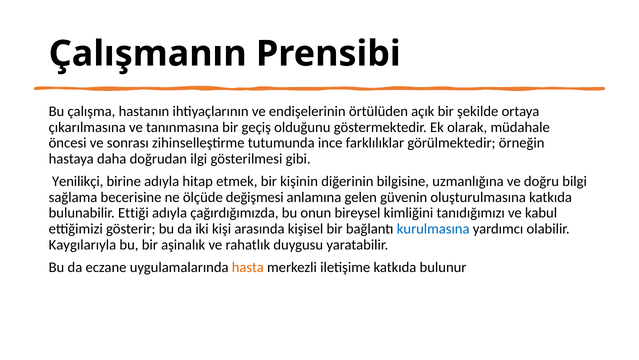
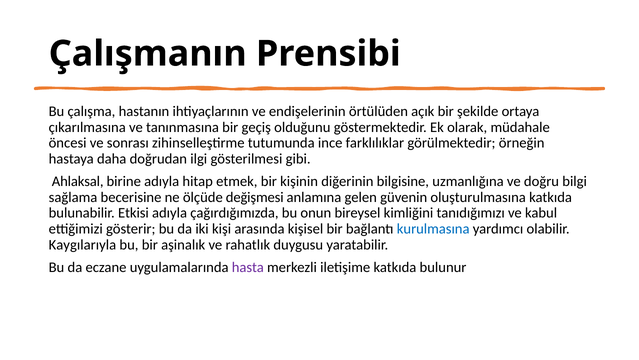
Yenilikçi: Yenilikçi -> Ahlaksal (78, 181)
Ettiği: Ettiği -> Etkisi (133, 213)
hasta colour: orange -> purple (248, 267)
